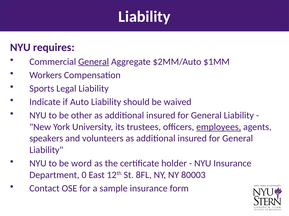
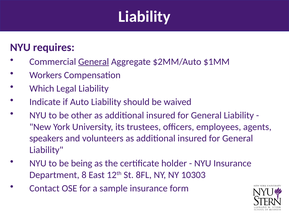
Sports: Sports -> Which (42, 89)
employees underline: present -> none (219, 127)
word: word -> being (82, 164)
0: 0 -> 8 (84, 176)
80003: 80003 -> 10303 (193, 176)
